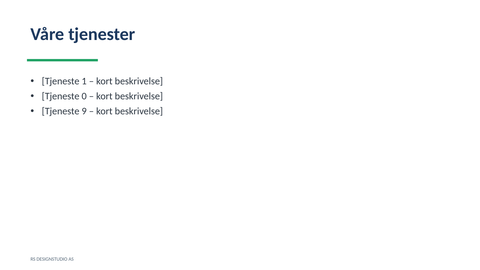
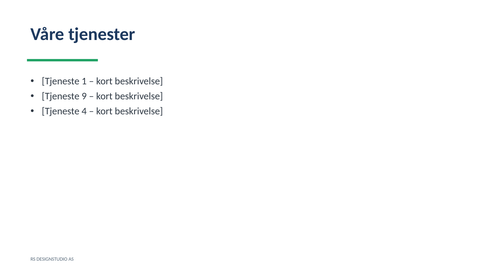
0: 0 -> 9 (84, 96)
9: 9 -> 4 (84, 111)
